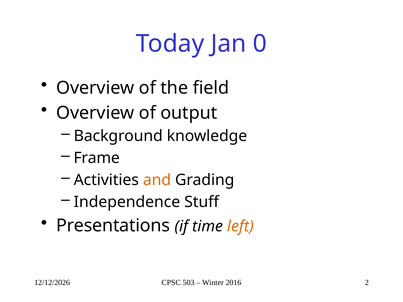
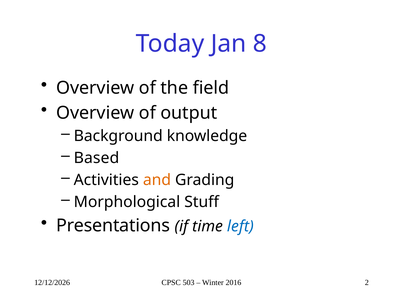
0: 0 -> 8 (260, 44)
Frame: Frame -> Based (97, 158)
Independence: Independence -> Morphological (127, 202)
left colour: orange -> blue (240, 227)
